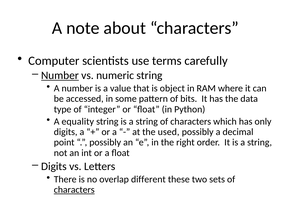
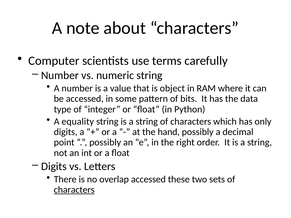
Number underline: present -> none (60, 76)
used: used -> hand (169, 132)
overlap different: different -> accessed (148, 179)
